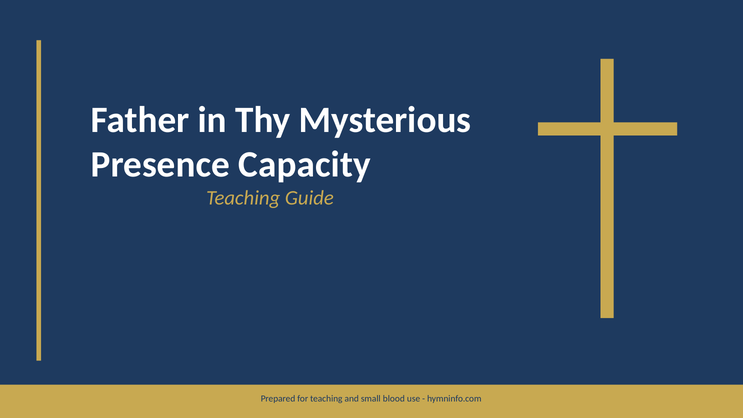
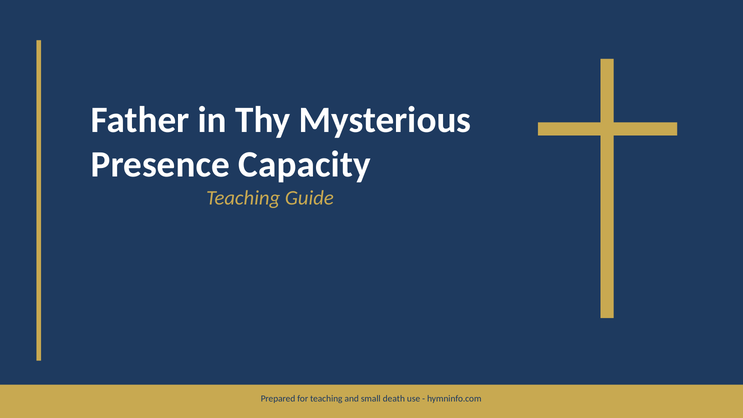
blood: blood -> death (394, 399)
